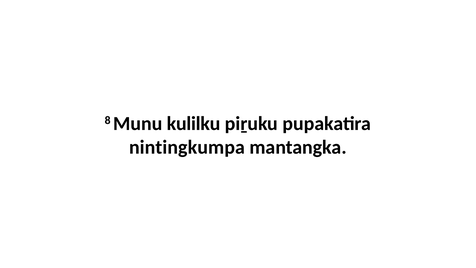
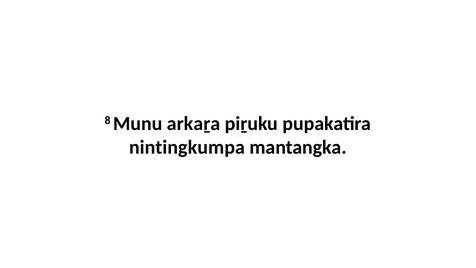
kulilku: kulilku -> arkaṟa (194, 123)
